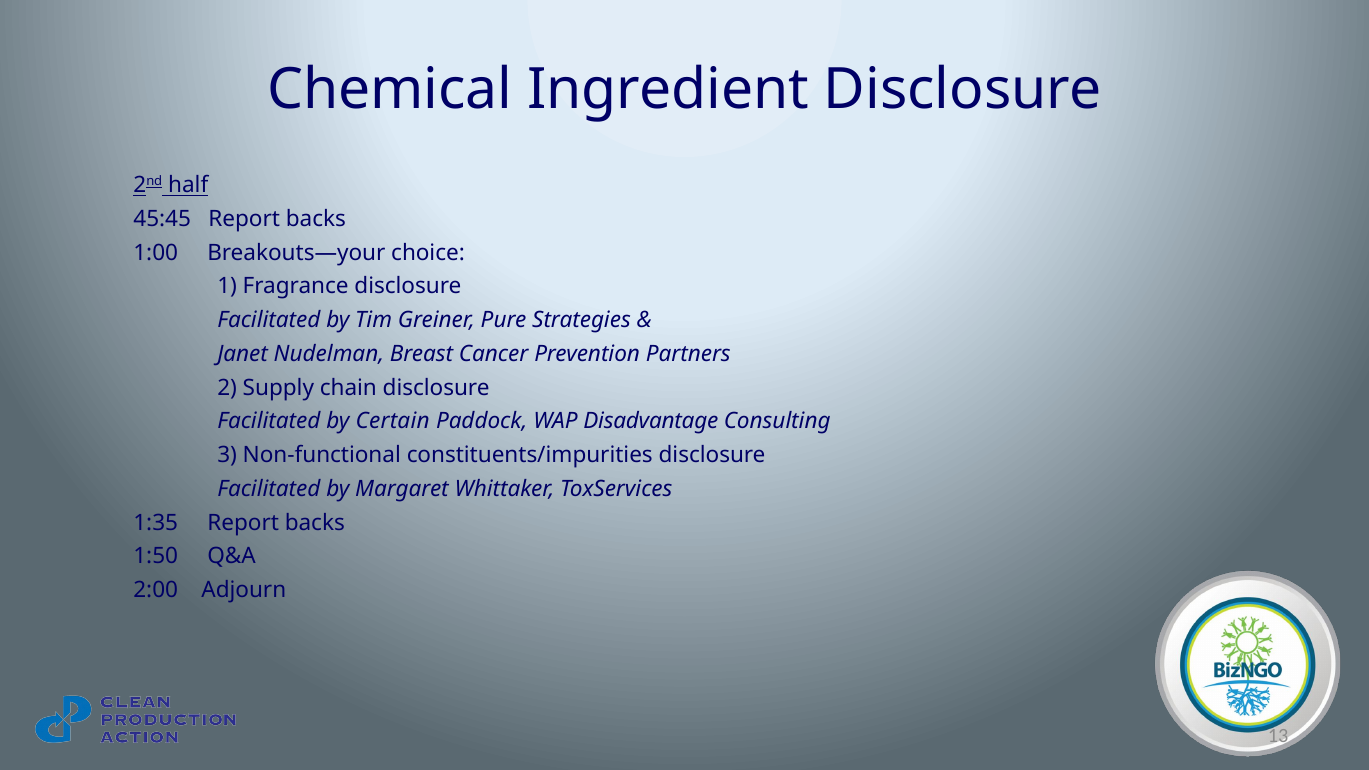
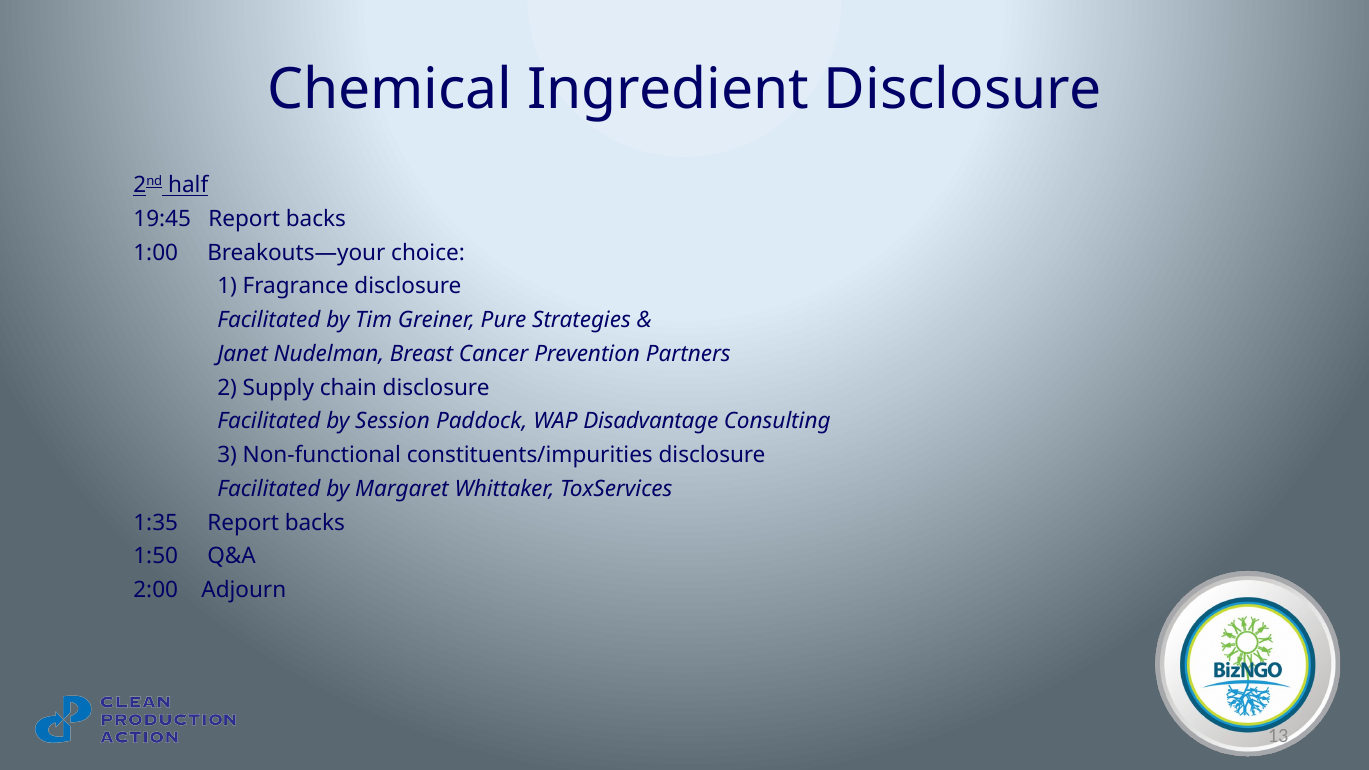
45:45: 45:45 -> 19:45 (162, 219)
Certain: Certain -> Session (393, 421)
